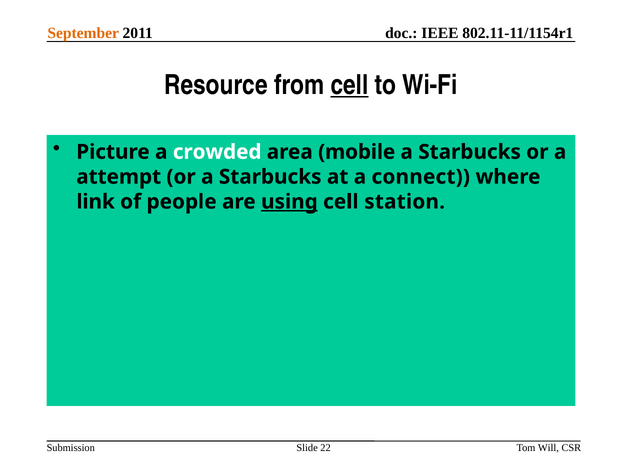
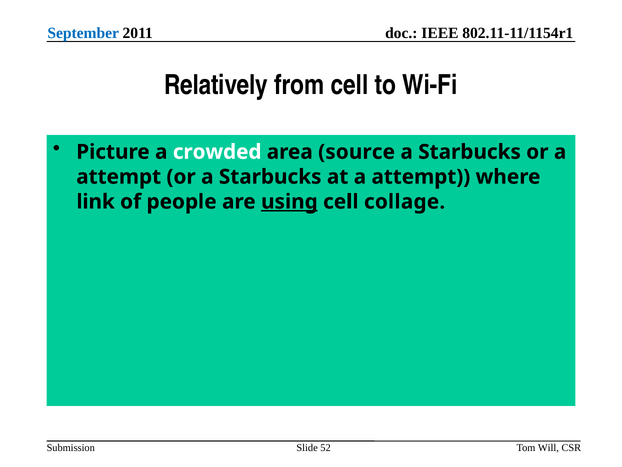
September colour: orange -> blue (83, 33)
Resource: Resource -> Relatively (216, 85)
cell underline: present -> none (350, 85)
mobile: mobile -> source (357, 152)
at a connect: connect -> attempt (421, 177)
station: station -> collage (405, 202)
22: 22 -> 52 (326, 447)
